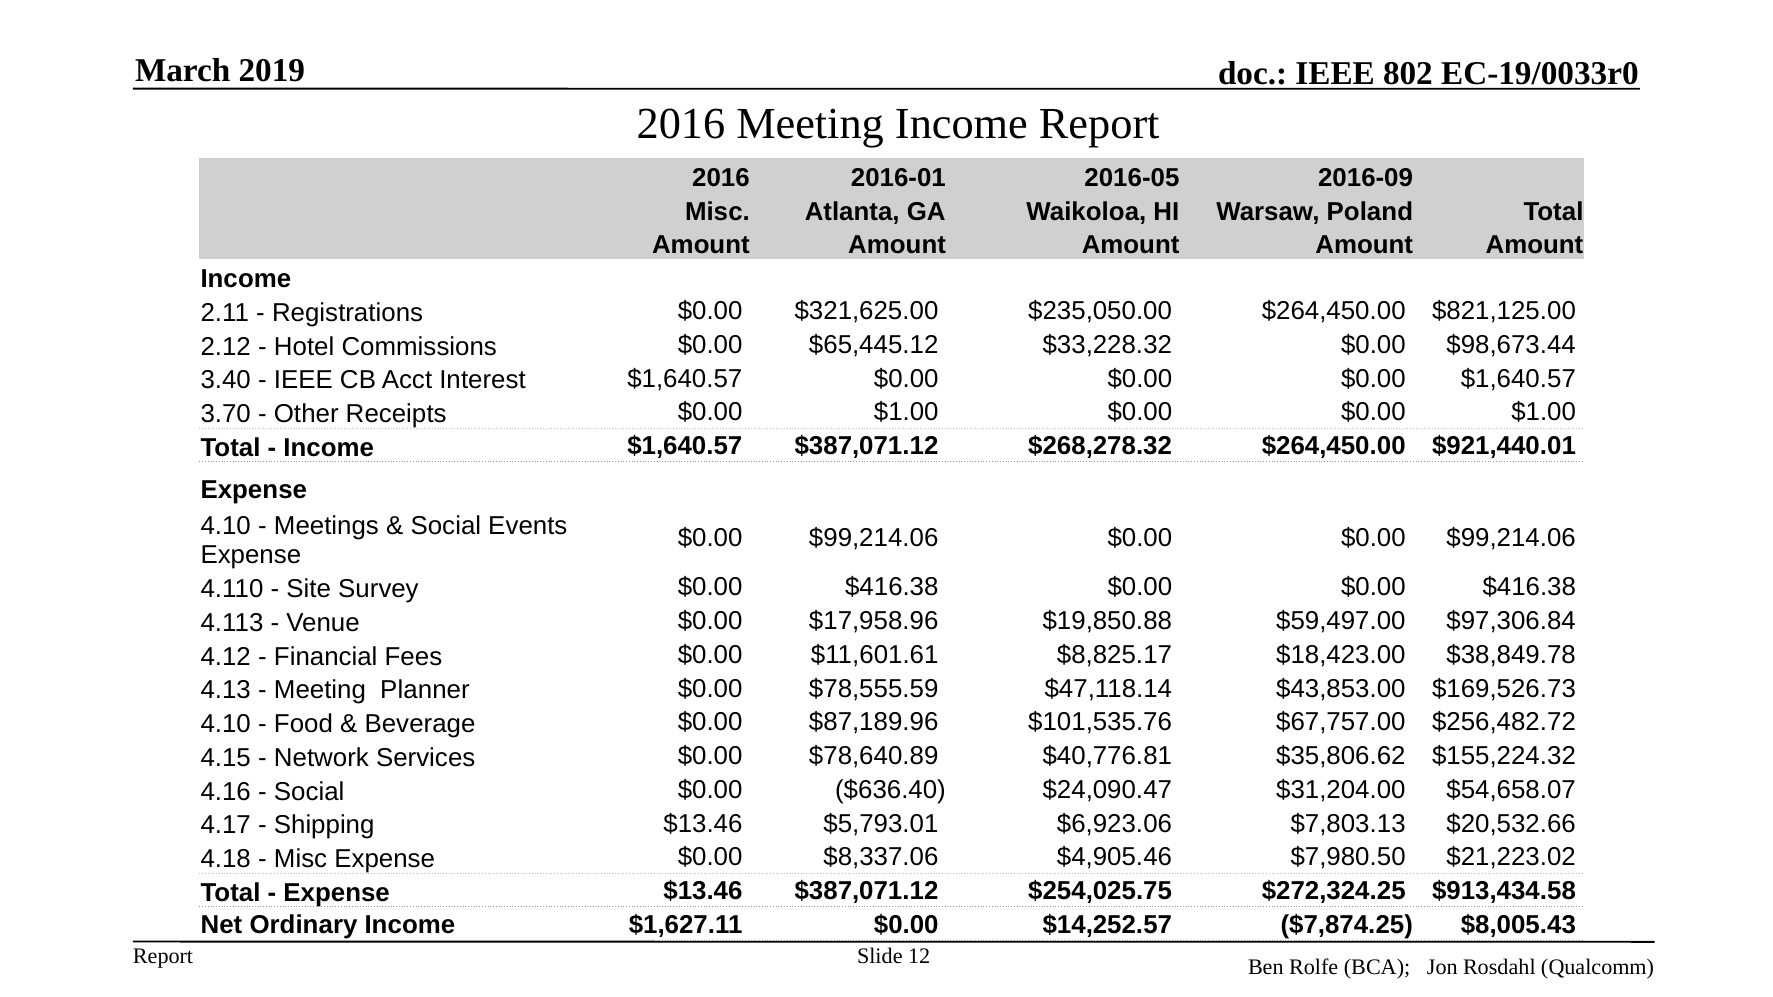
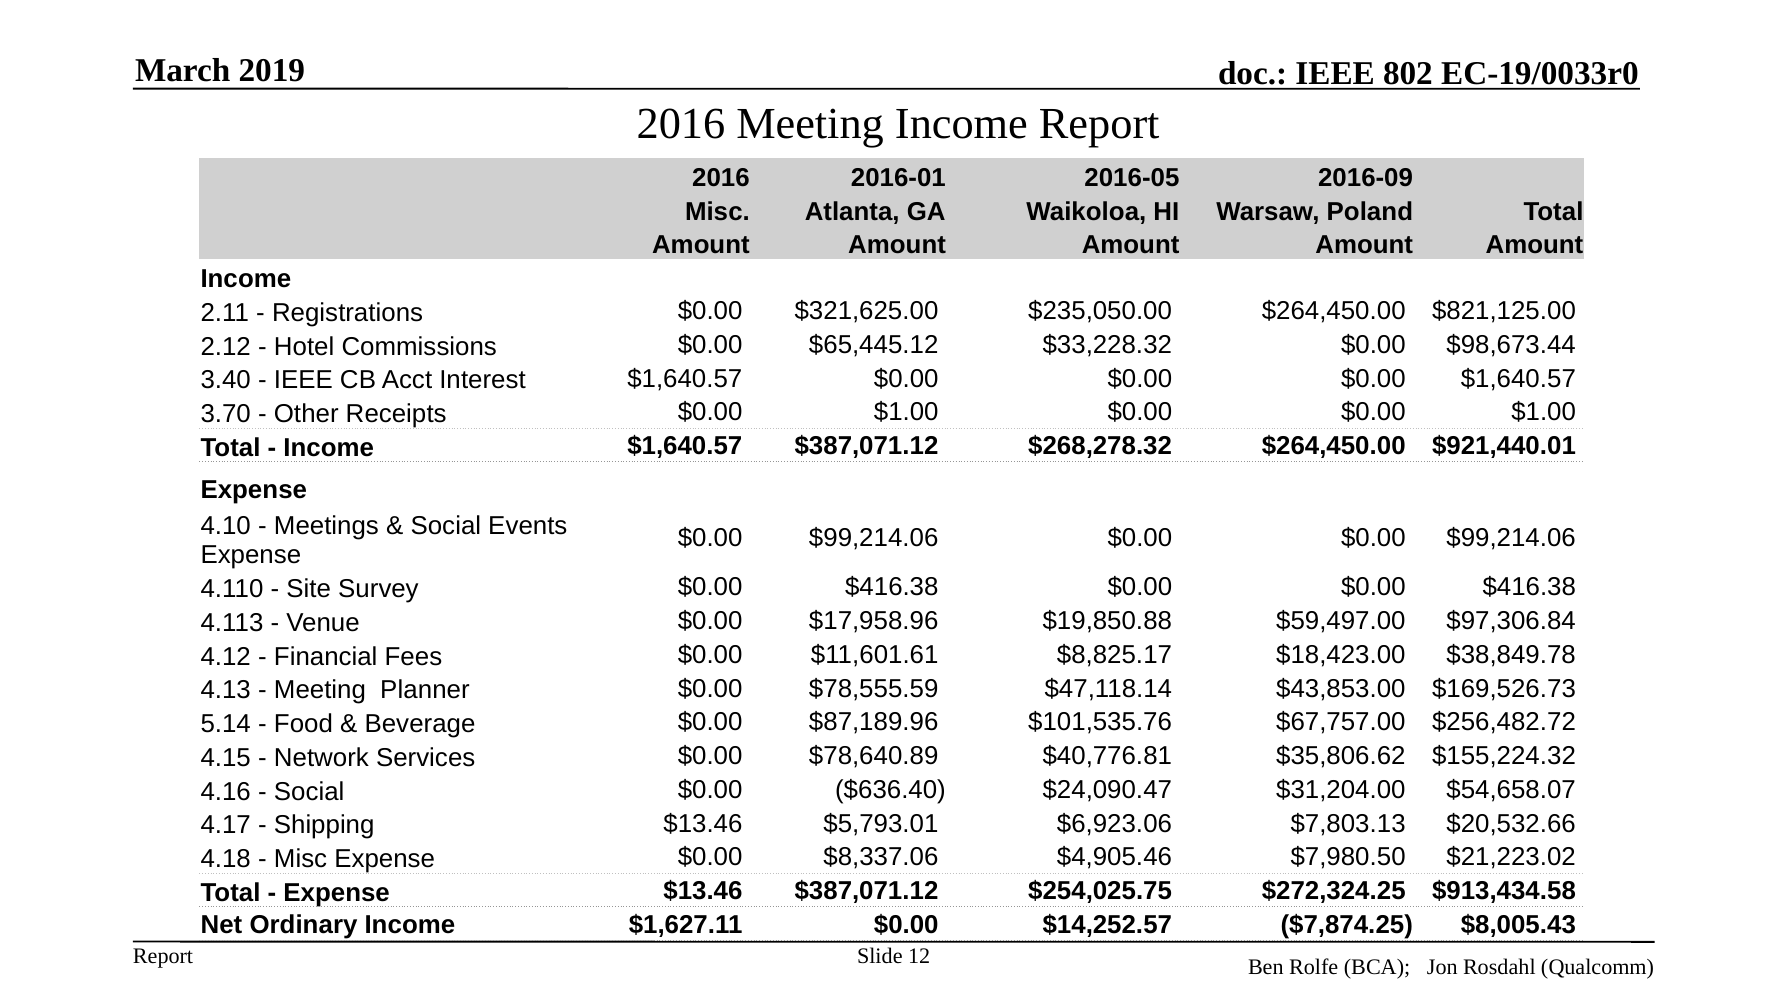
4.10: 4.10 -> 5.14 (226, 724)
